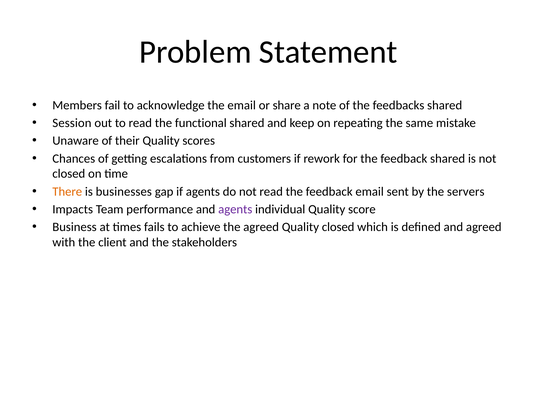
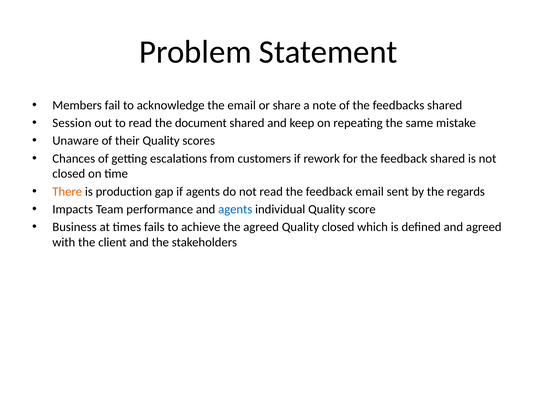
functional: functional -> document (201, 123)
businesses: businesses -> production (124, 191)
servers: servers -> regards (466, 191)
agents colour: purple -> blue (235, 209)
